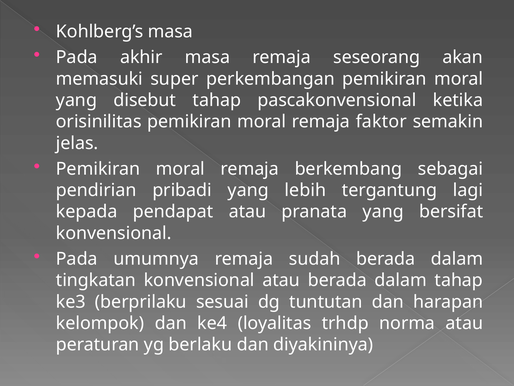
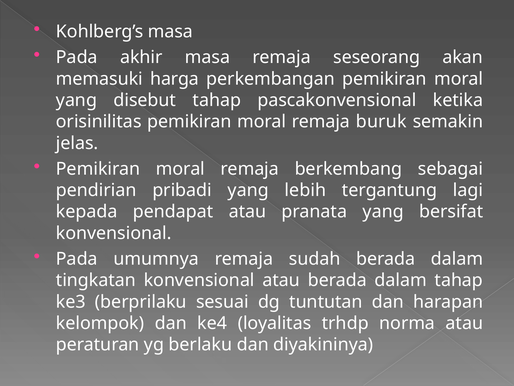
super: super -> harga (175, 79)
faktor: faktor -> buruk (381, 122)
